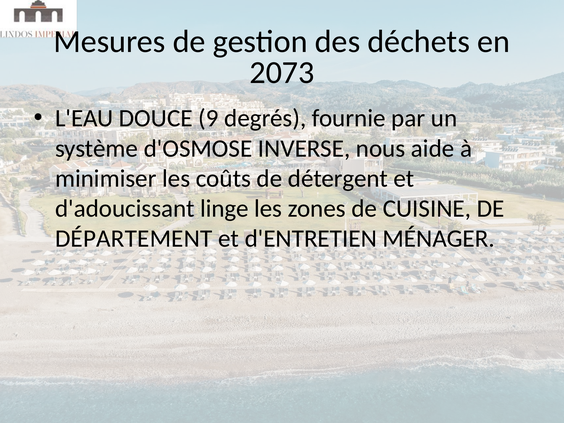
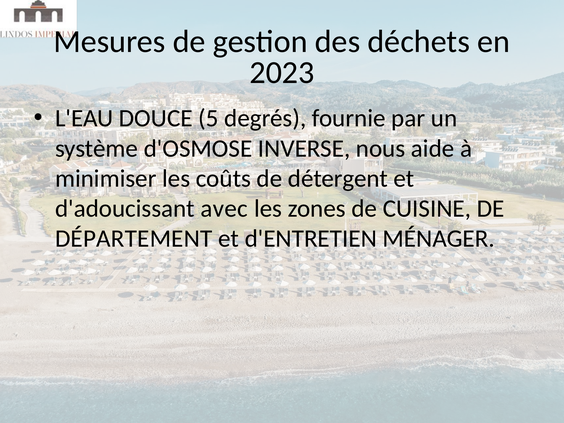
2073: 2073 -> 2023 (282, 72)
9: 9 -> 5 (208, 118)
linge: linge -> avec (224, 209)
